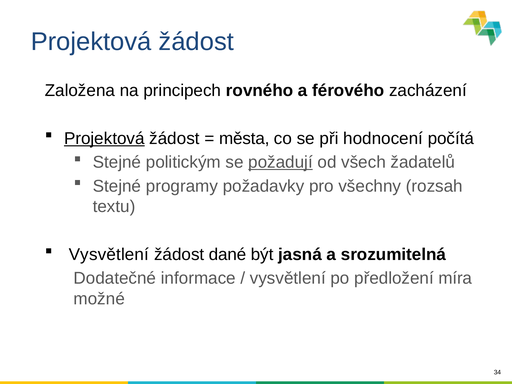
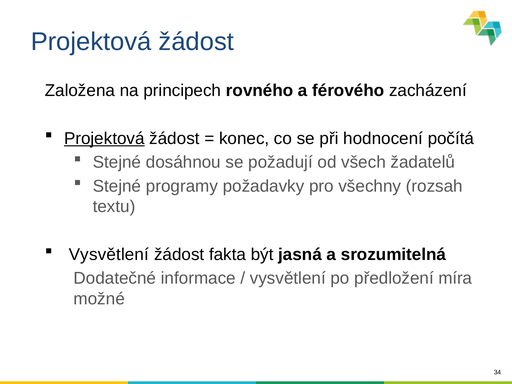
města: města -> konec (244, 138)
politickým: politickým -> dosáhnou (183, 162)
požadují underline: present -> none (281, 162)
dané: dané -> fakta (228, 254)
